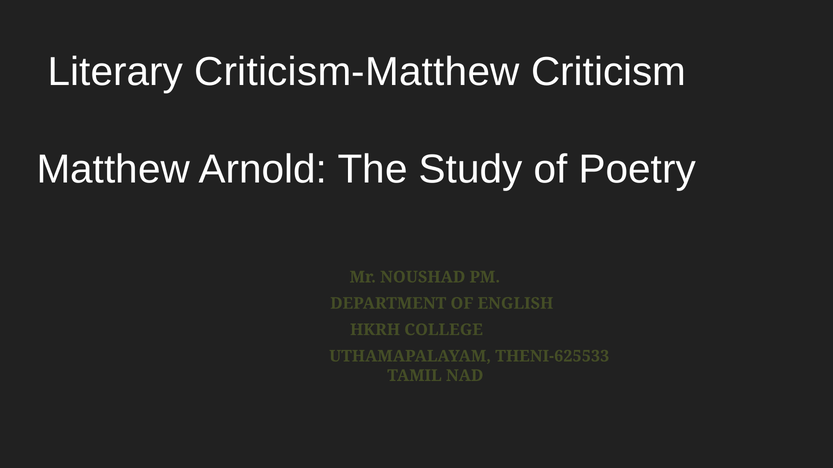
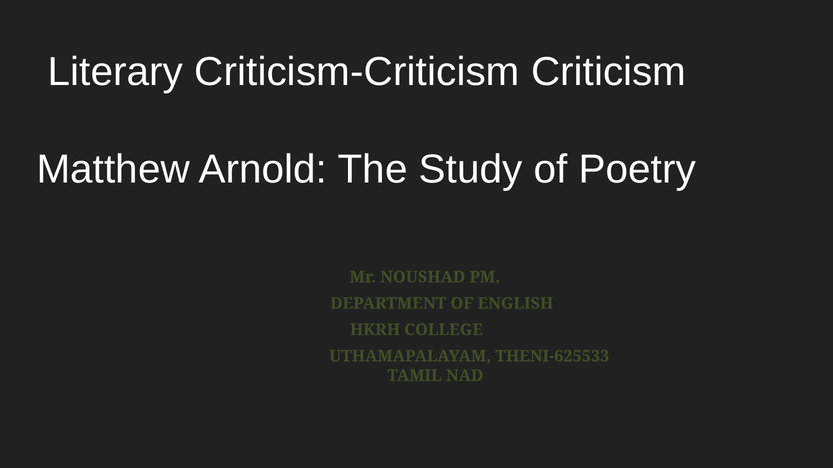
Criticism-Matthew: Criticism-Matthew -> Criticism-Criticism (357, 72)
